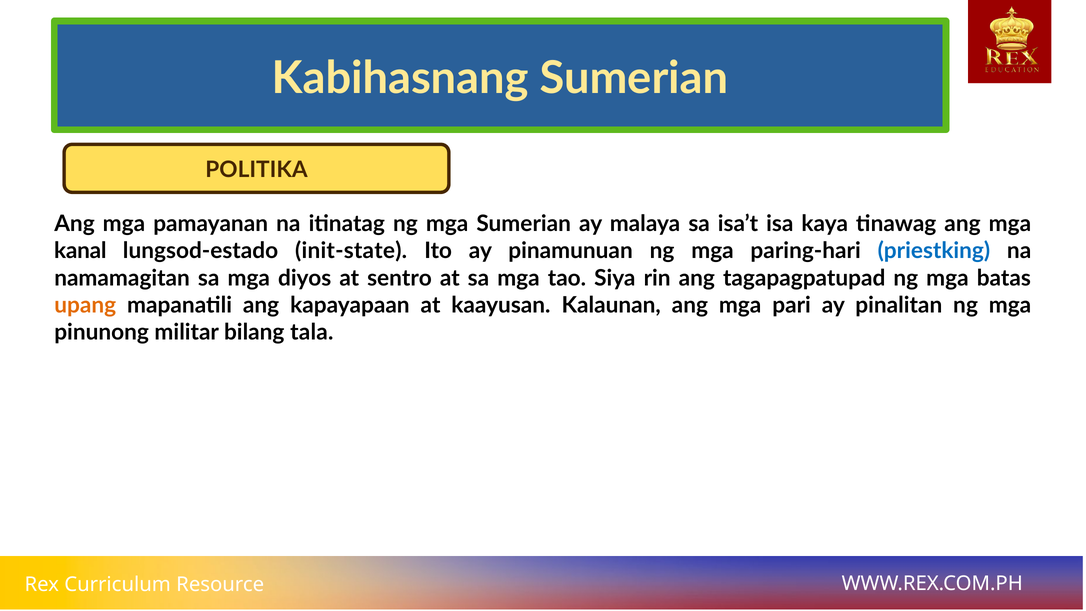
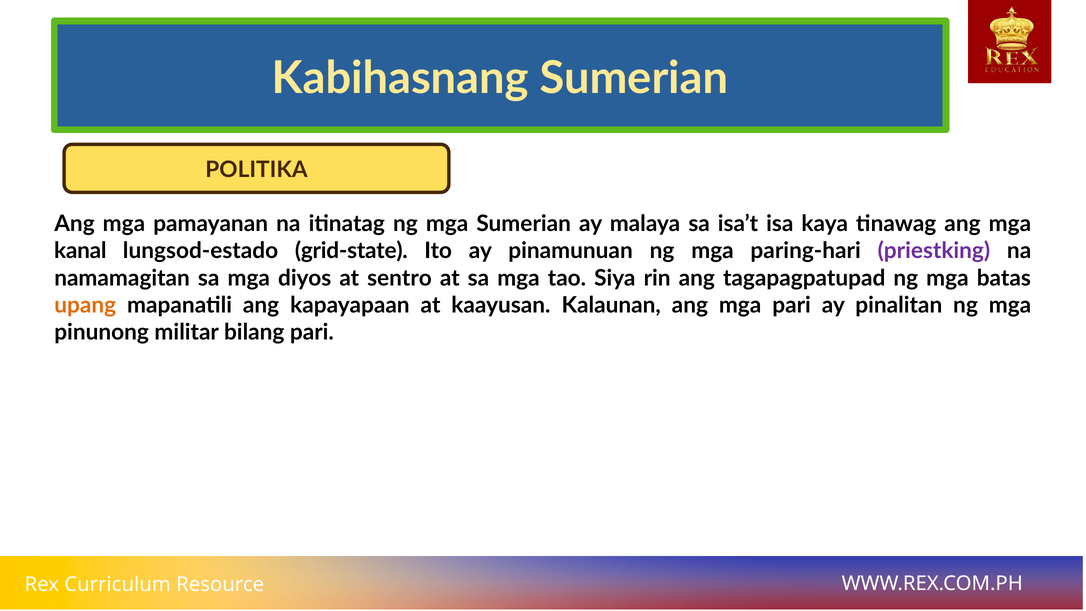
init-state: init-state -> grid-state (351, 251)
priestking colour: blue -> purple (934, 251)
bilang tala: tala -> pari (312, 332)
